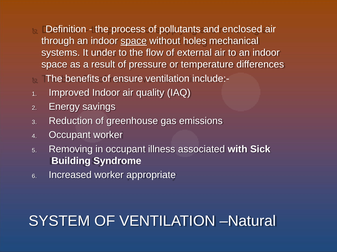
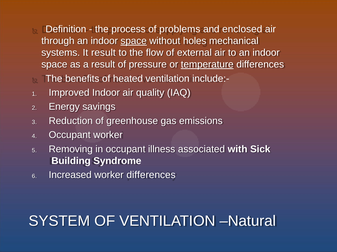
pollutants: pollutants -> problems (180, 29)
It under: under -> result (103, 53)
temperature underline: none -> present (207, 65)
ensure: ensure -> heated (128, 79)
worker appropriate: appropriate -> differences (151, 175)
